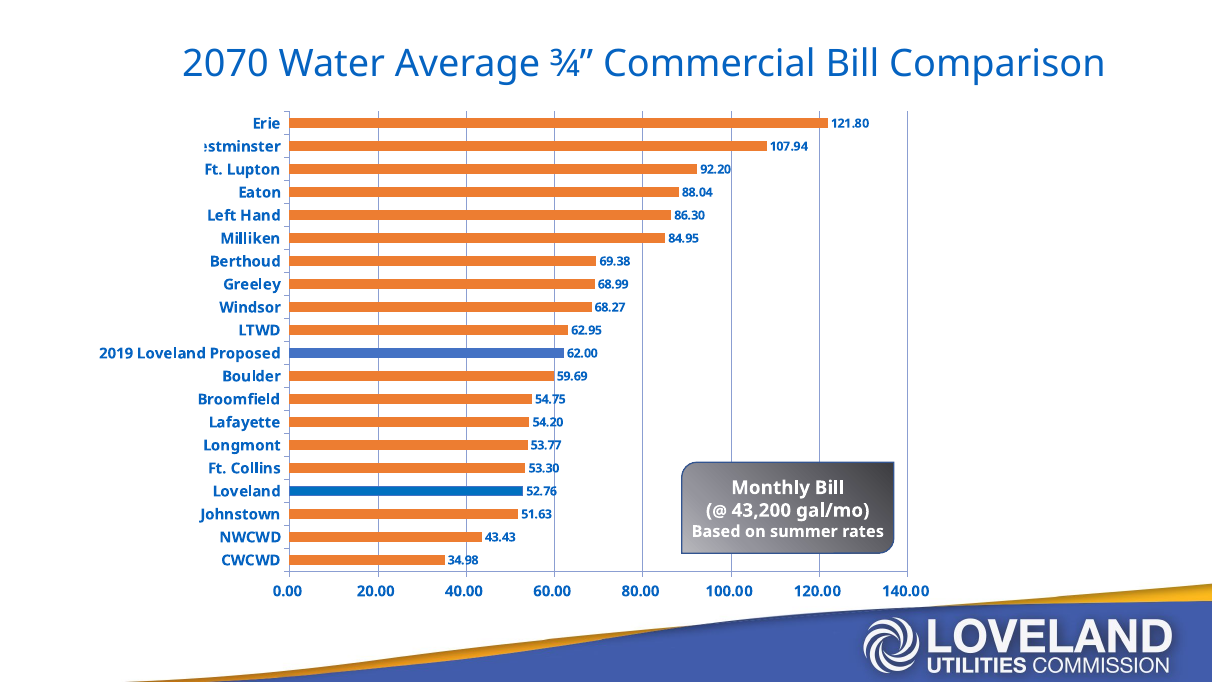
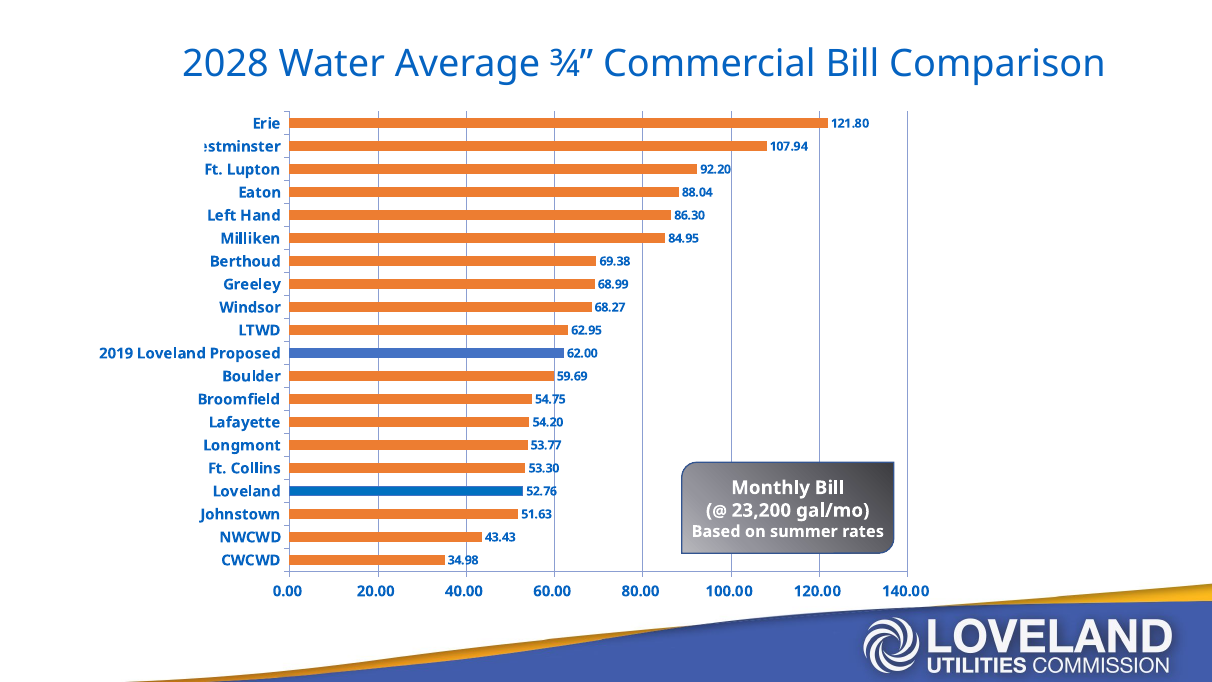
2070: 2070 -> 2028 (226, 64)
43,200: 43,200 -> 23,200 (761, 510)
